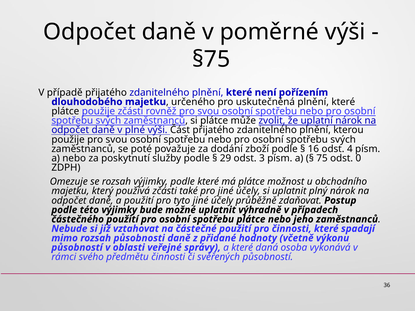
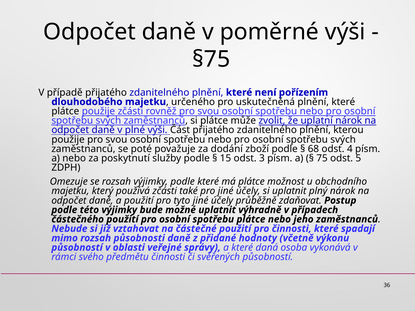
16: 16 -> 68 (313, 149)
29: 29 -> 15 (226, 158)
0: 0 -> 5 (358, 158)
